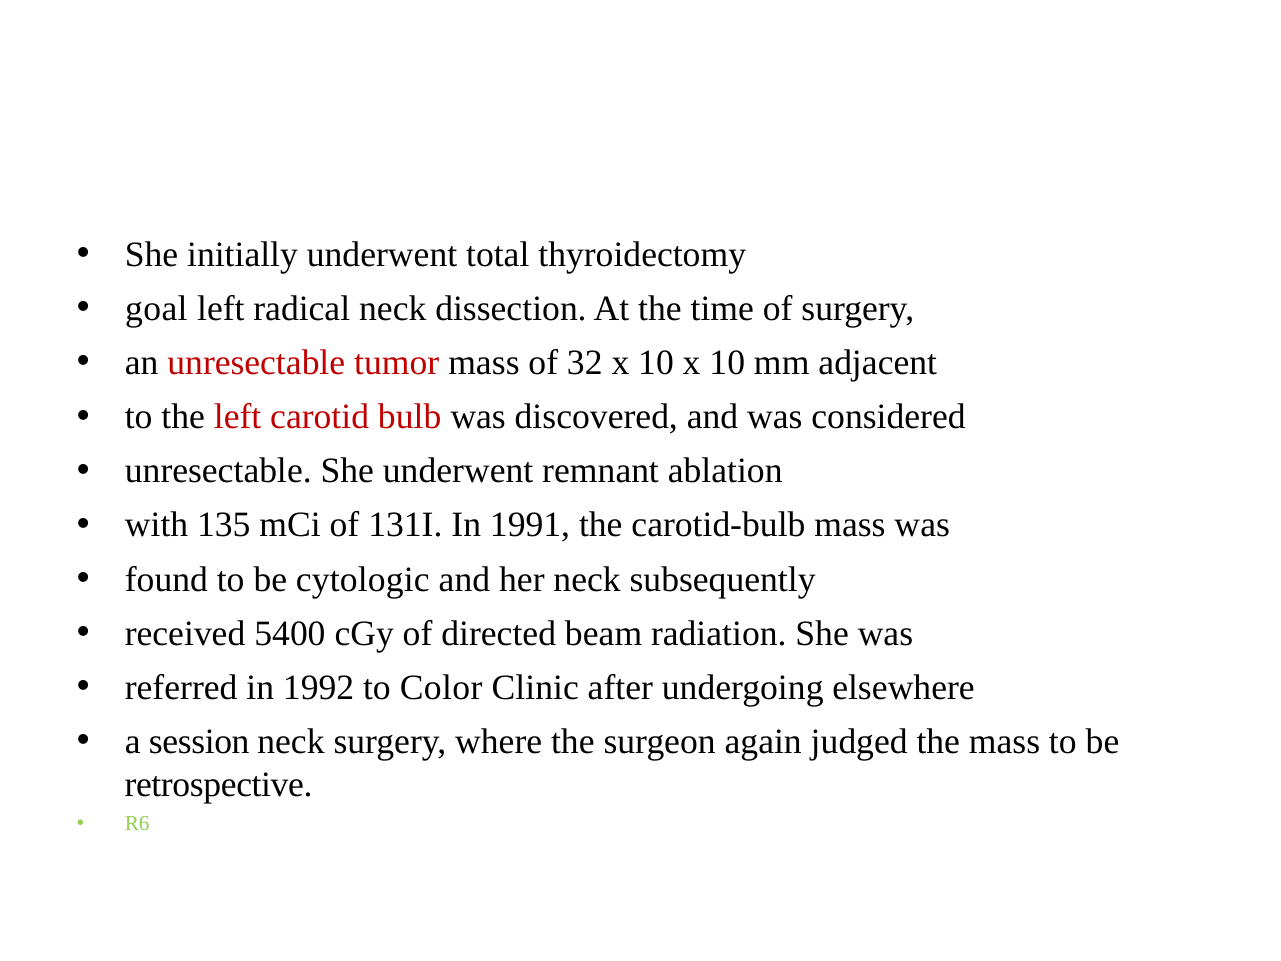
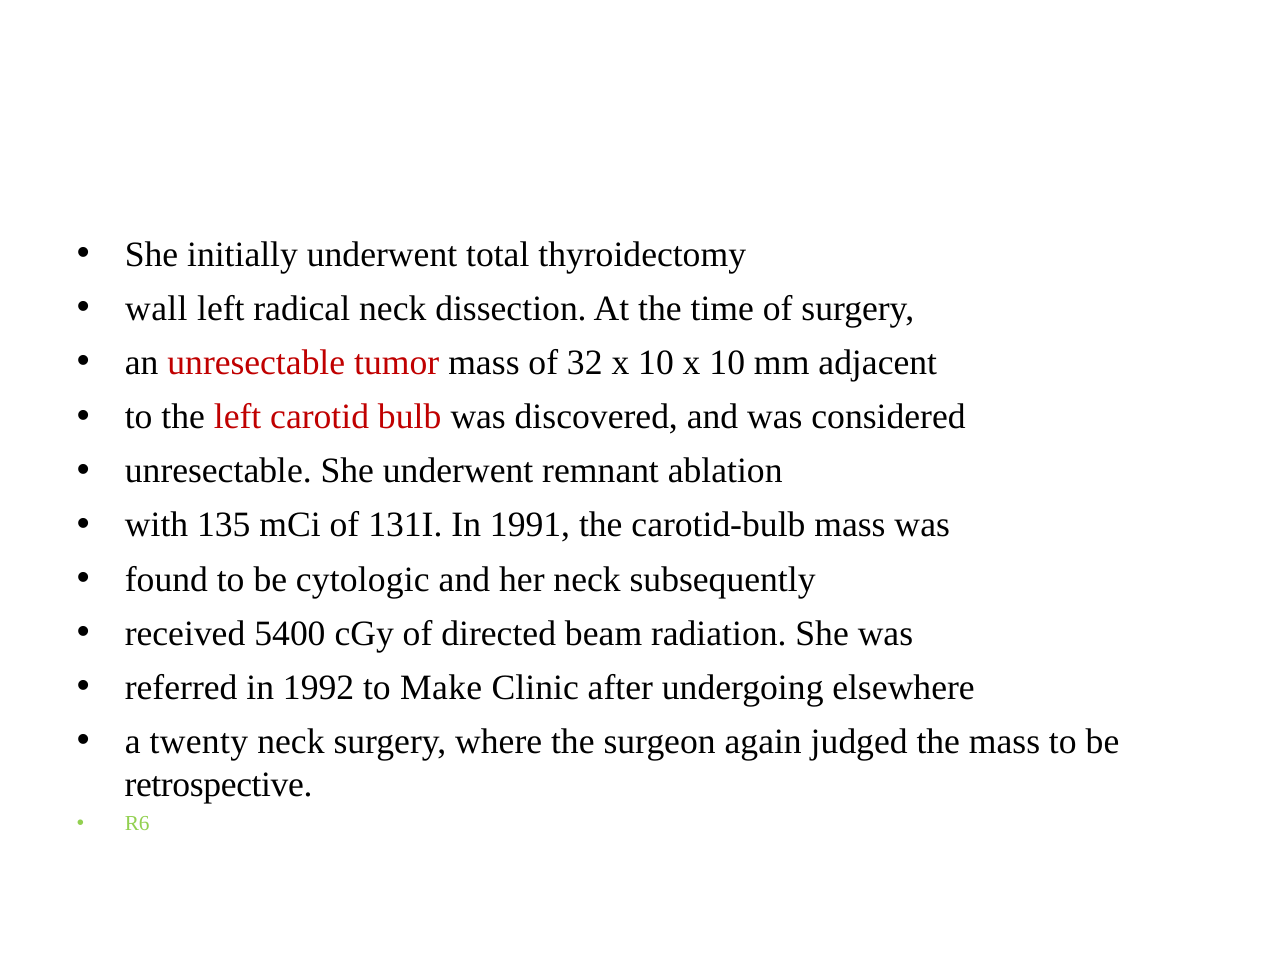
goal: goal -> wall (156, 309)
Color: Color -> Make (441, 687)
session: session -> twenty (199, 741)
